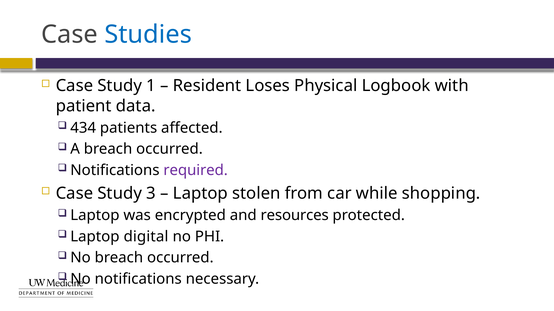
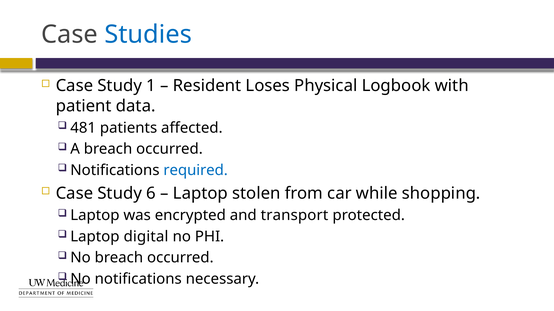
434: 434 -> 481 (83, 128)
required colour: purple -> blue (196, 170)
3: 3 -> 6 (151, 194)
resources: resources -> transport (294, 216)
